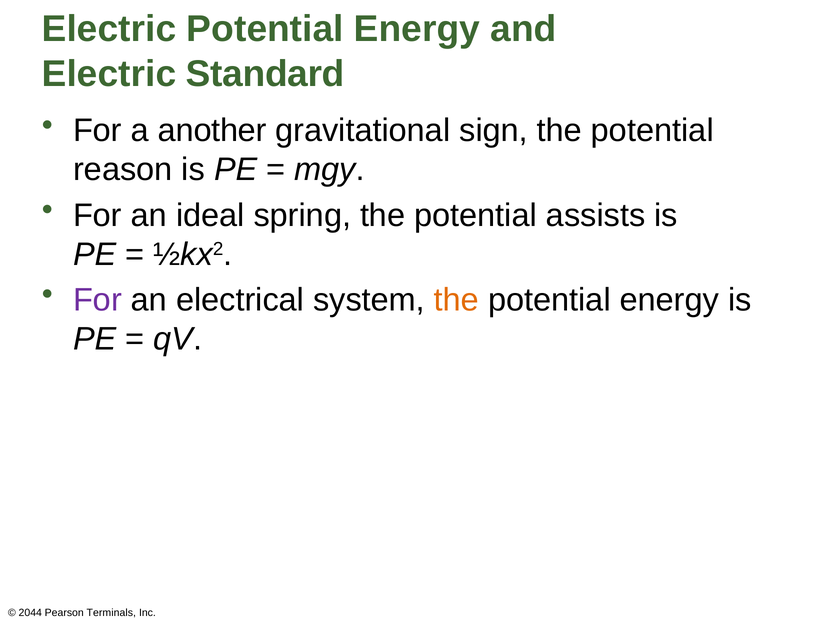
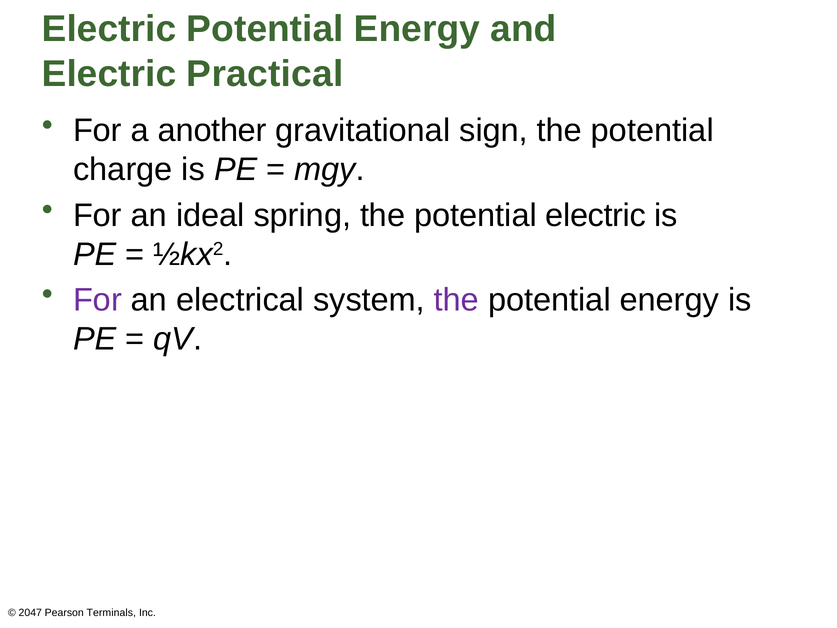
Standard: Standard -> Practical (265, 74)
reason: reason -> charge (123, 170)
potential assists: assists -> electric (596, 215)
the colour: orange -> purple (456, 300)
2044: 2044 -> 2047 (30, 612)
